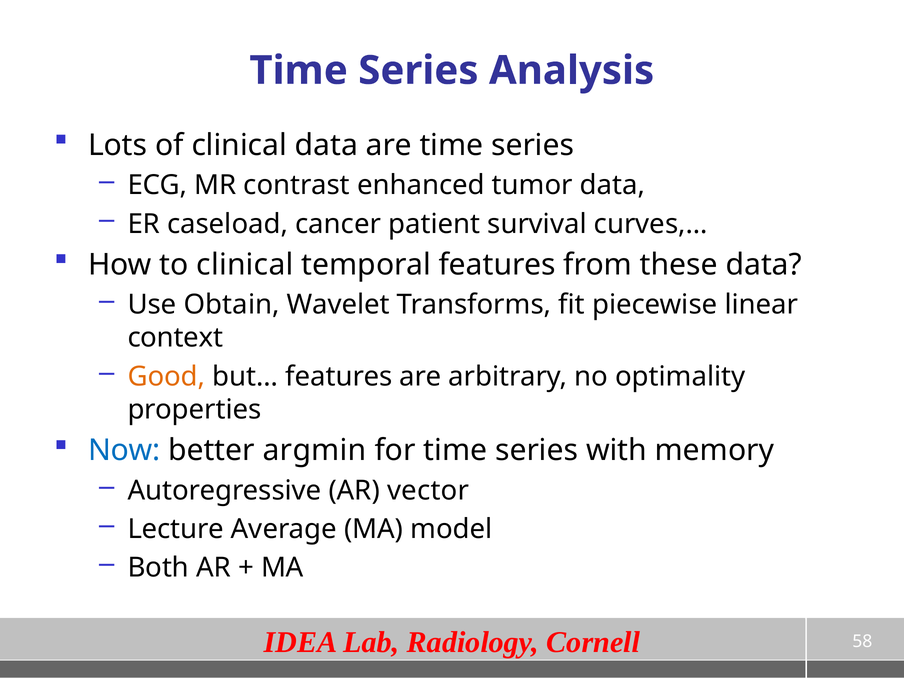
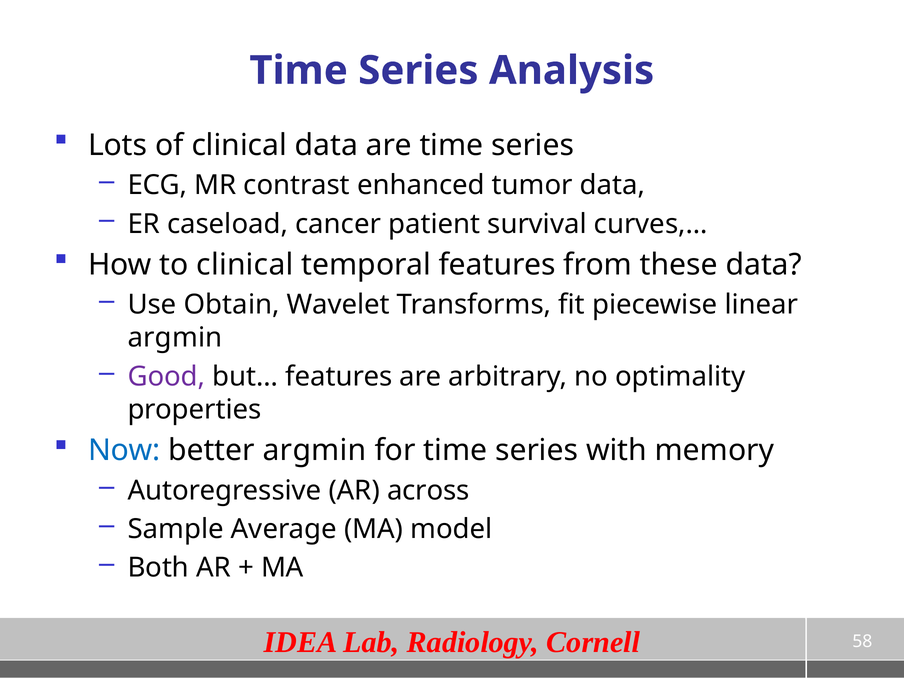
context: context -> argmin (175, 338)
Good colour: orange -> purple (166, 377)
vector: vector -> across (428, 490)
Lecture: Lecture -> Sample (176, 529)
